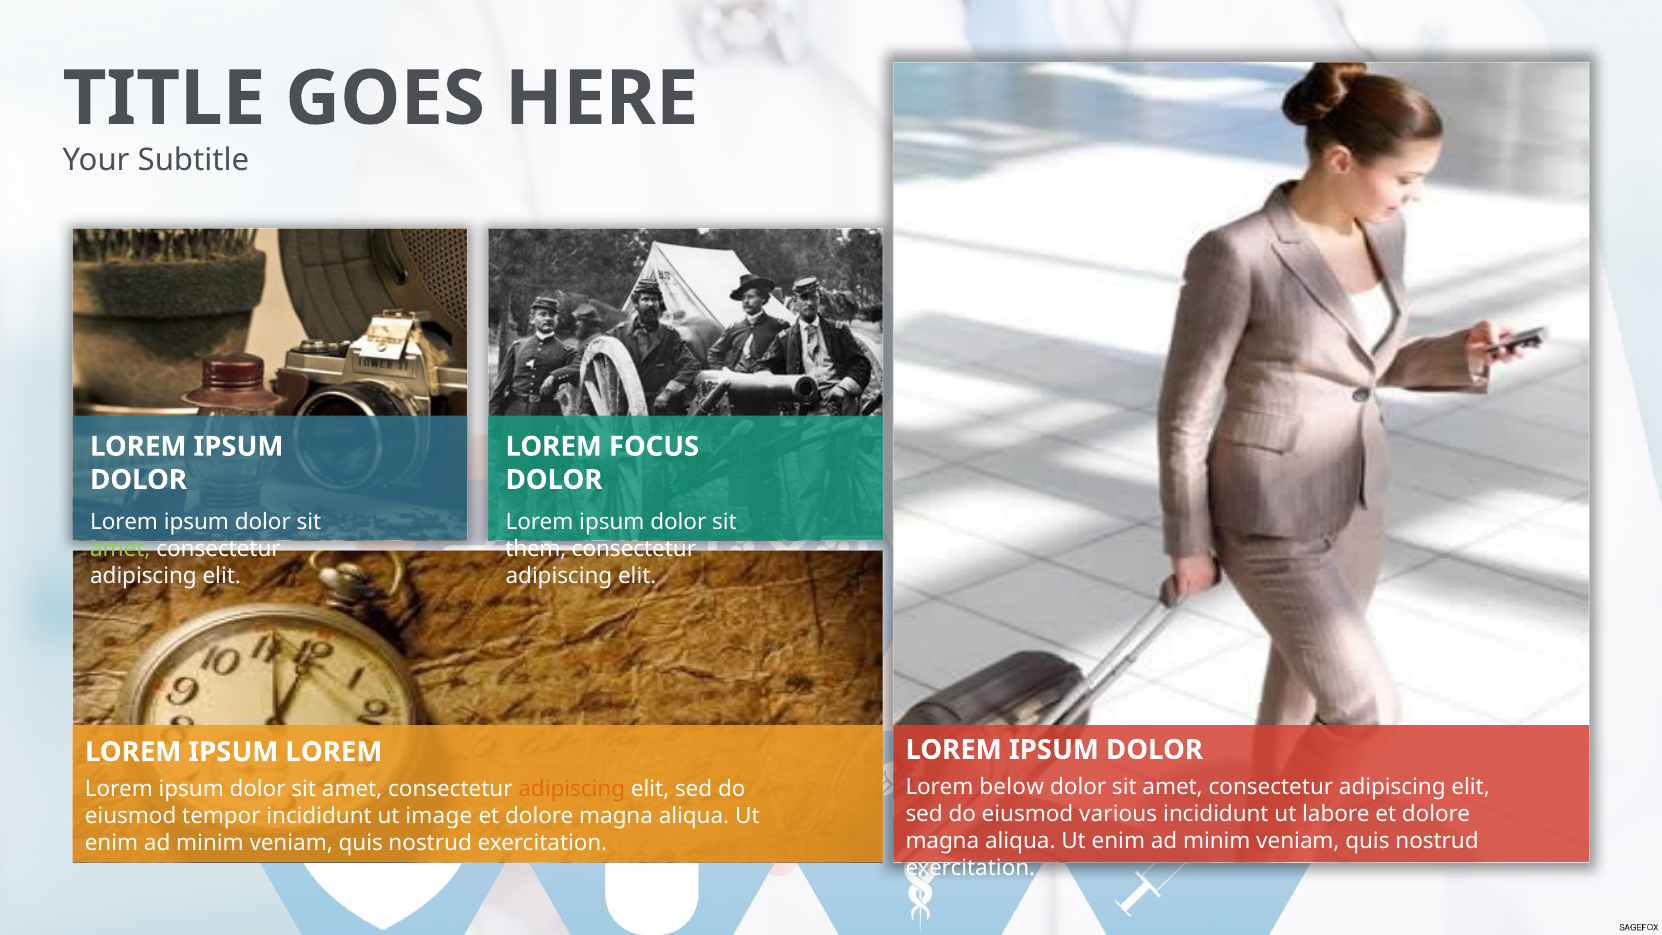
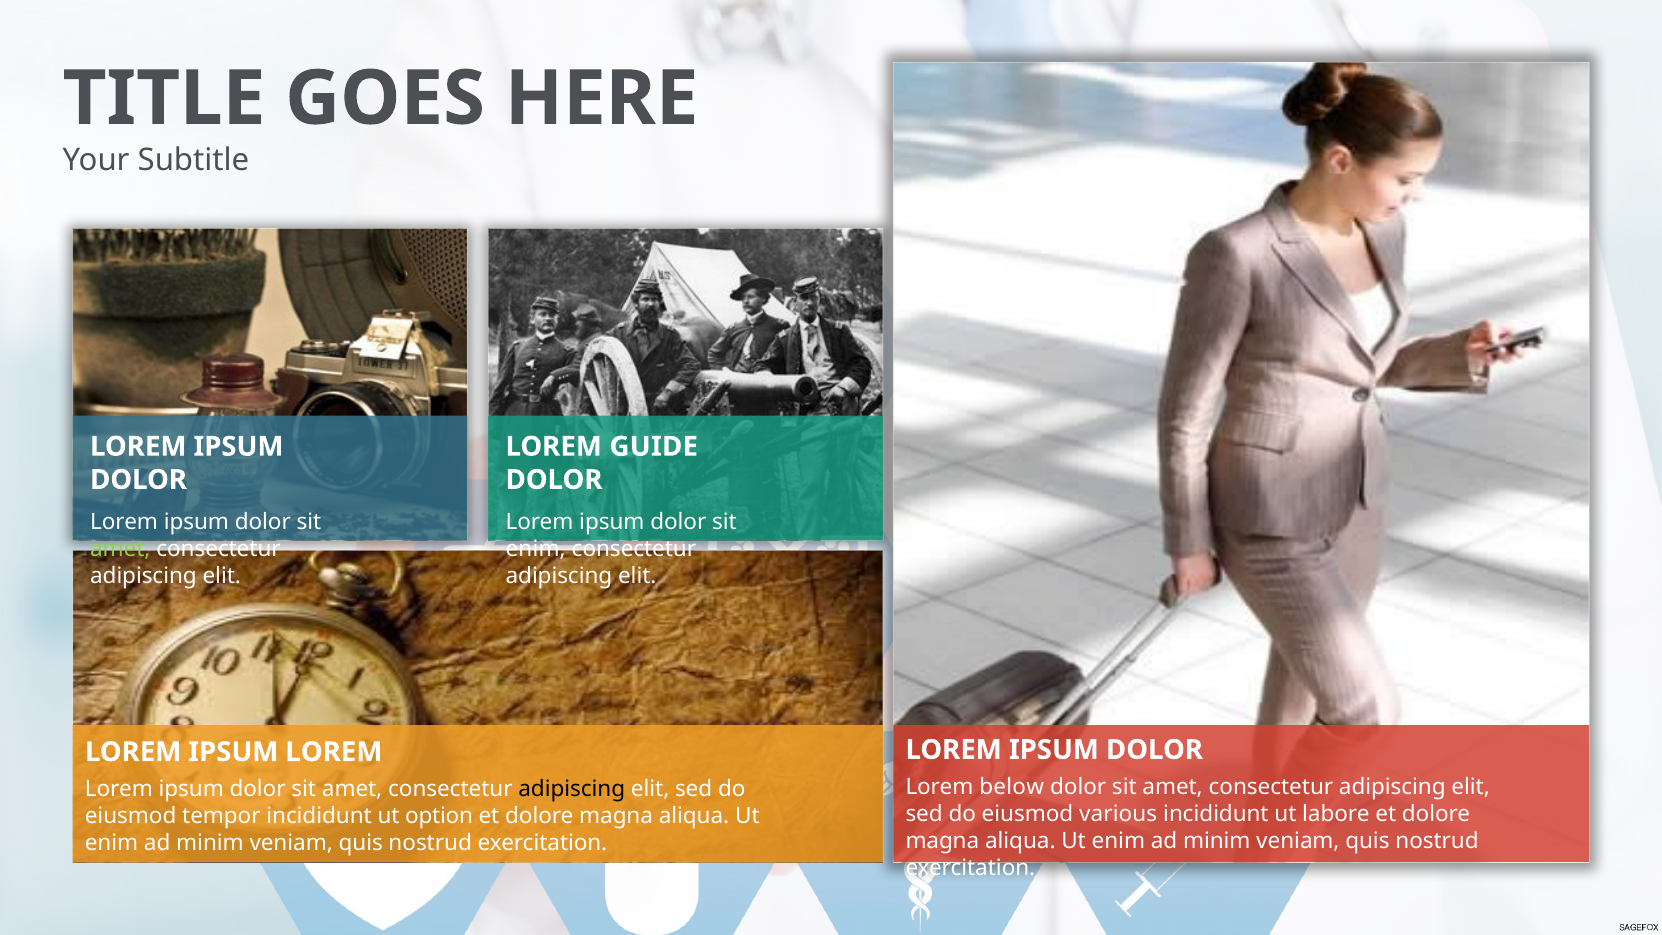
FOCUS: FOCUS -> GUIDE (654, 447)
them: them -> enim (536, 549)
adipiscing colour: orange -> black (572, 789)
image: image -> option (439, 816)
